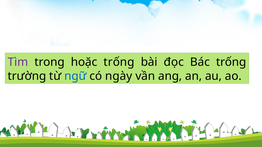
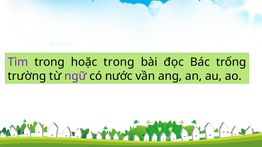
hoặc trống: trống -> trong (119, 62)
ngữ colour: blue -> purple (75, 76)
ngày: ngày -> nước (119, 76)
